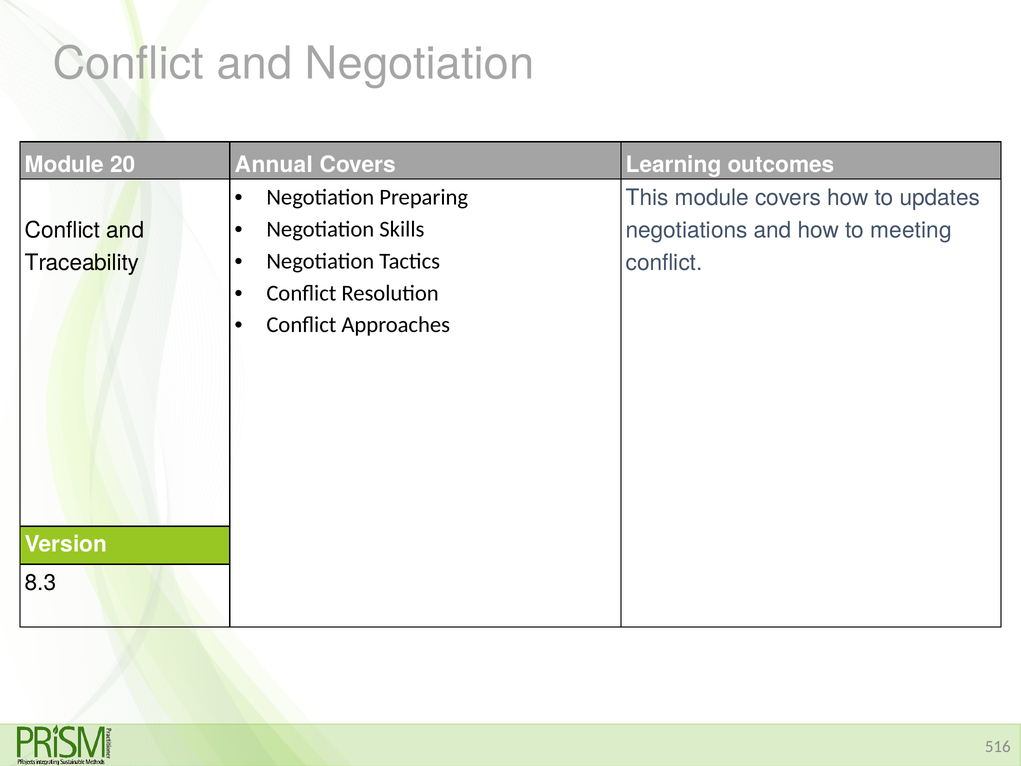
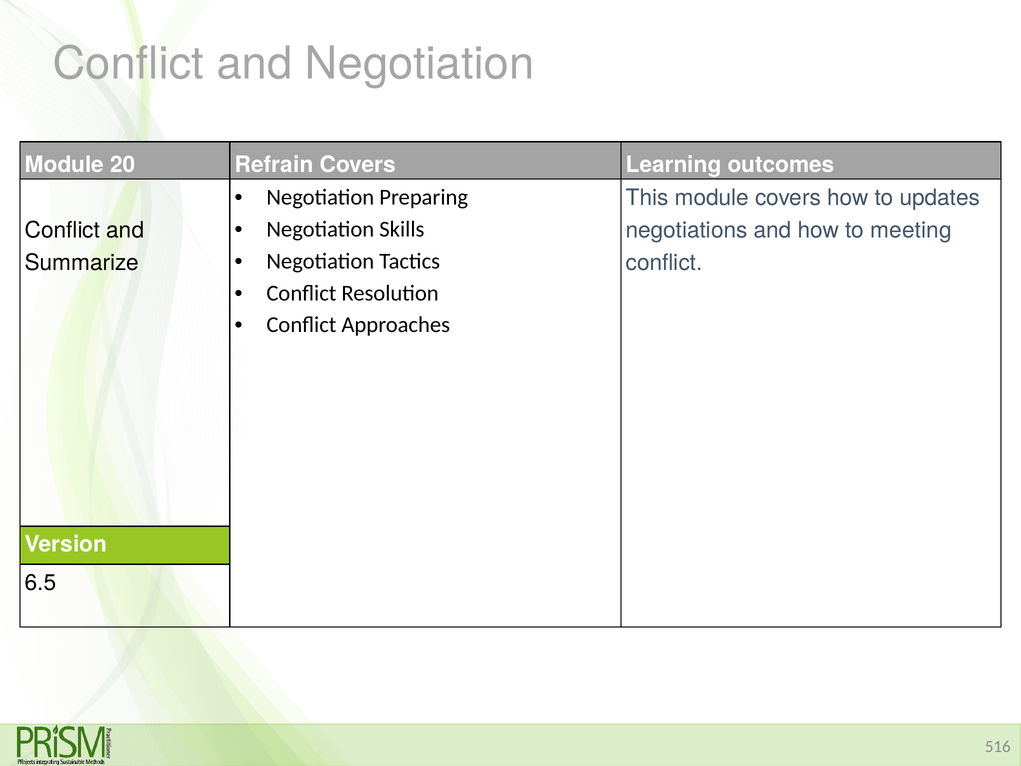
Annual: Annual -> Refrain (274, 165)
Traceability: Traceability -> Summarize (82, 263)
8.3: 8.3 -> 6.5 (41, 583)
